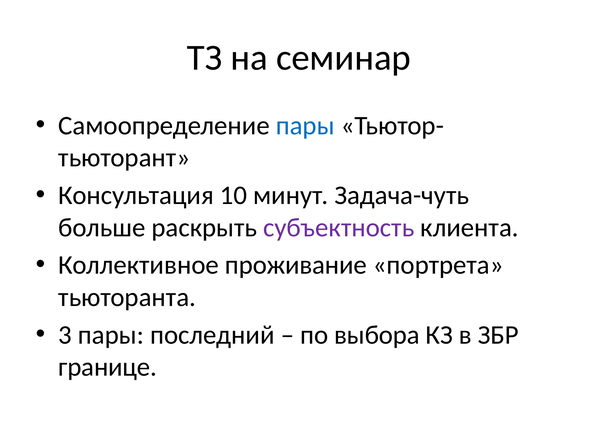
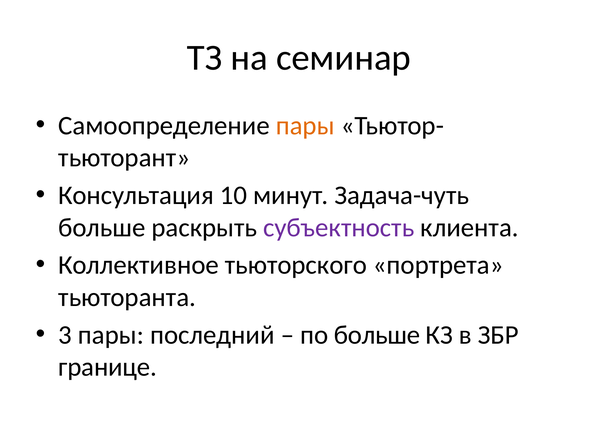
пары colour: blue -> orange (305, 126)
проживание: проживание -> тьюторского (296, 265)
по выбора: выбора -> больше (377, 335)
